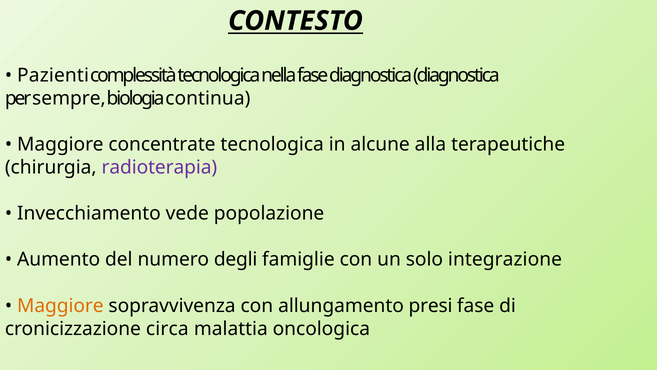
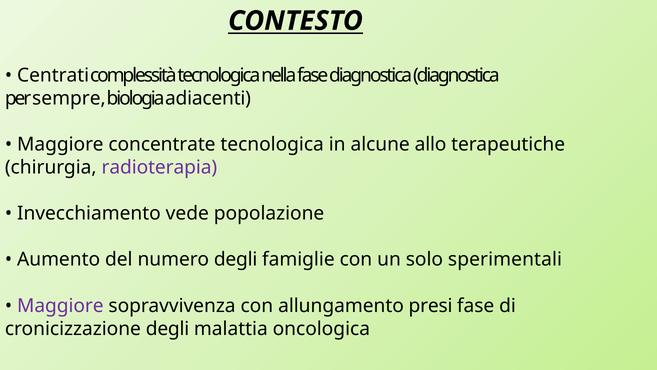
Pazienti: Pazienti -> Centrati (53, 75)
continua: continua -> adiacenti (208, 98)
alla: alla -> allo (431, 144)
integrazione: integrazione -> sperimentali (505, 259)
Maggiore colour: orange -> purple (60, 305)
cronicizzazione circa: circa -> degli (168, 328)
